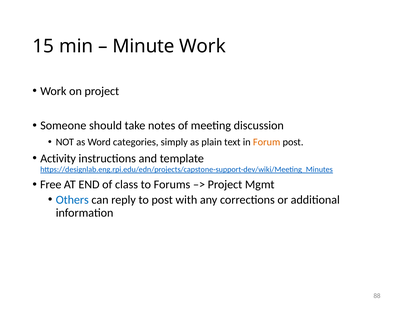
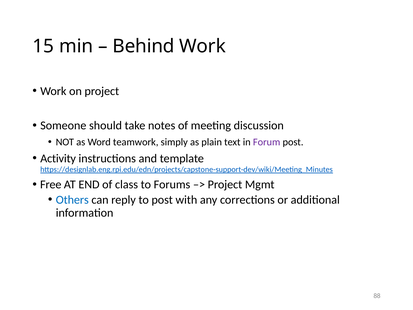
Minute: Minute -> Behind (144, 46)
categories: categories -> teamwork (136, 142)
Forum colour: orange -> purple (267, 142)
